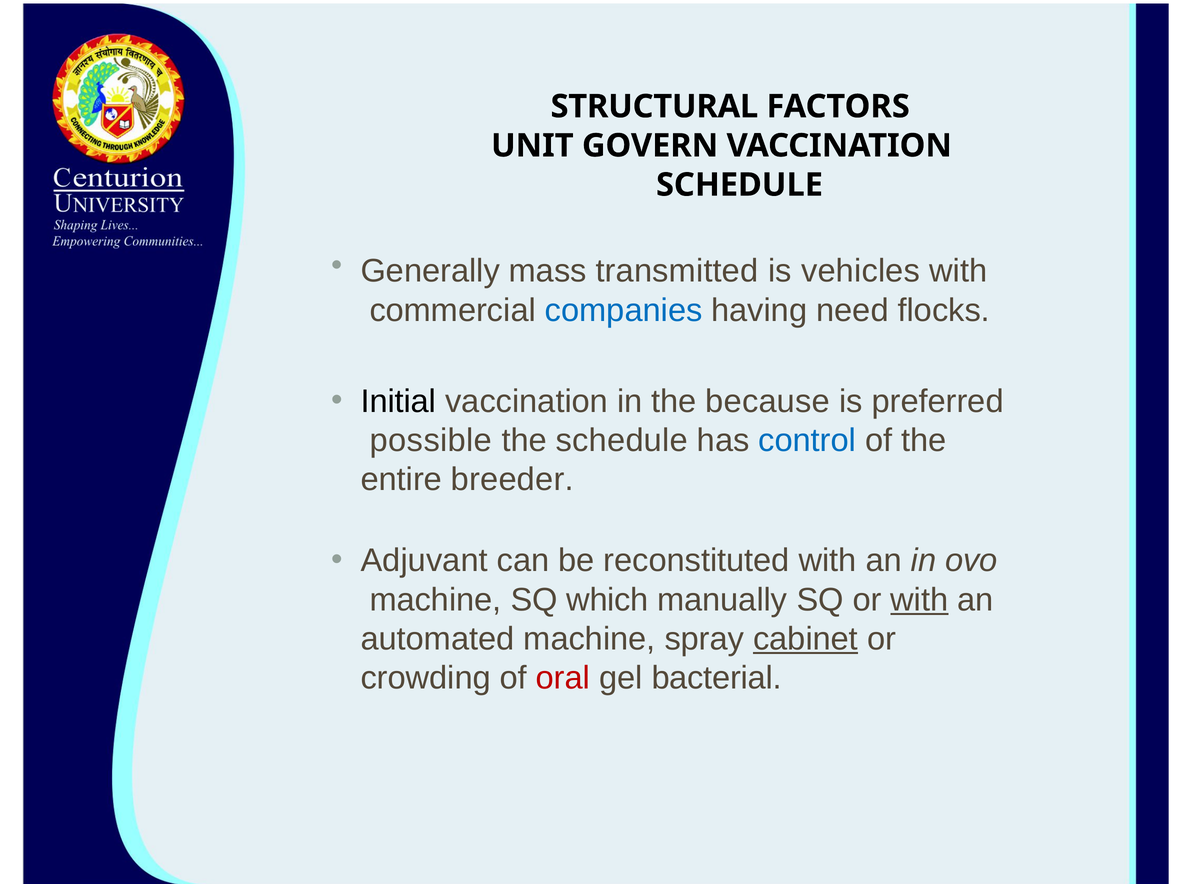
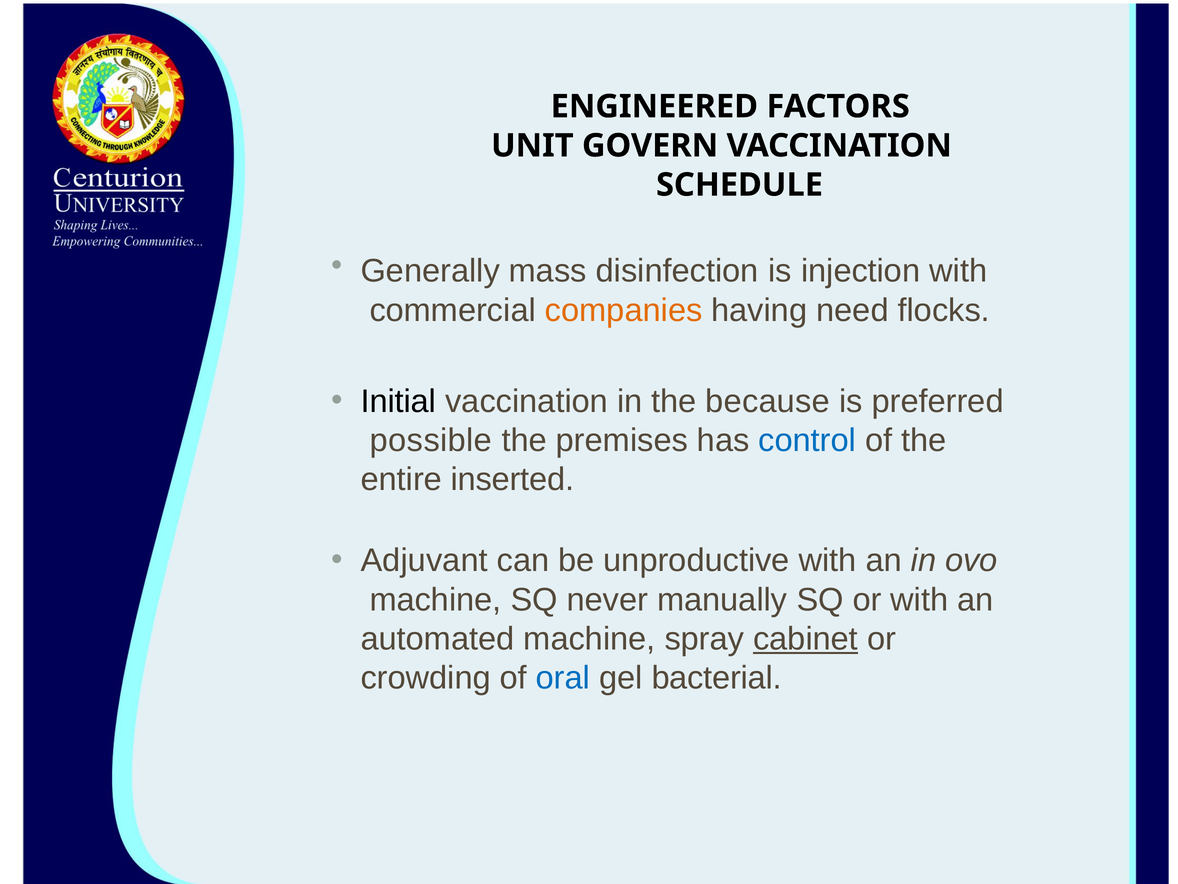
STRUCTURAL: STRUCTURAL -> ENGINEERED (654, 106)
transmitted: transmitted -> disinfection (677, 271)
vehicles: vehicles -> injection (861, 271)
companies colour: blue -> orange (624, 310)
the schedule: schedule -> premises (622, 440)
breeder: breeder -> inserted (512, 479)
reconstituted: reconstituted -> unproductive (696, 560)
which: which -> never (607, 599)
with underline: present -> none (919, 599)
oral colour: red -> blue (563, 678)
